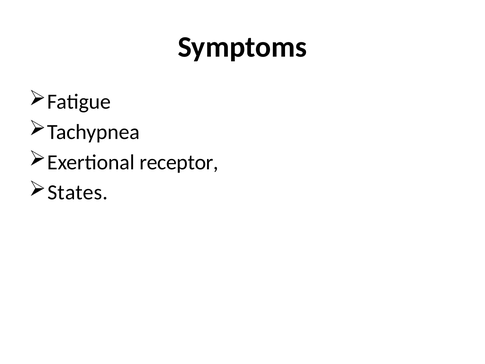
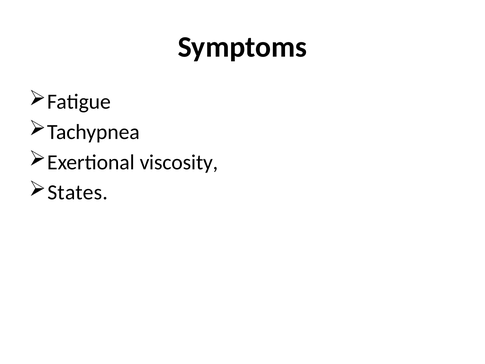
receptor: receptor -> viscosity (179, 162)
